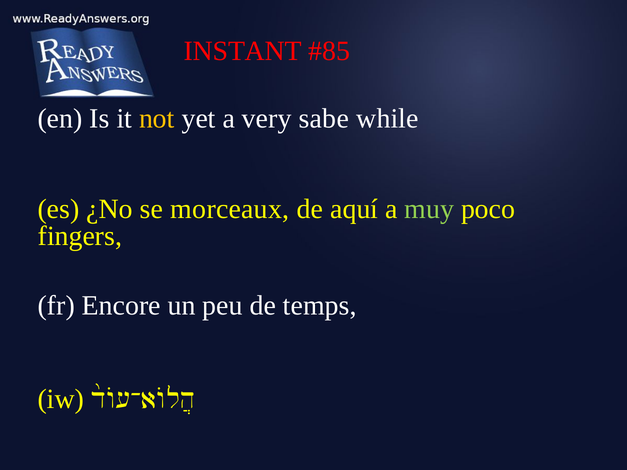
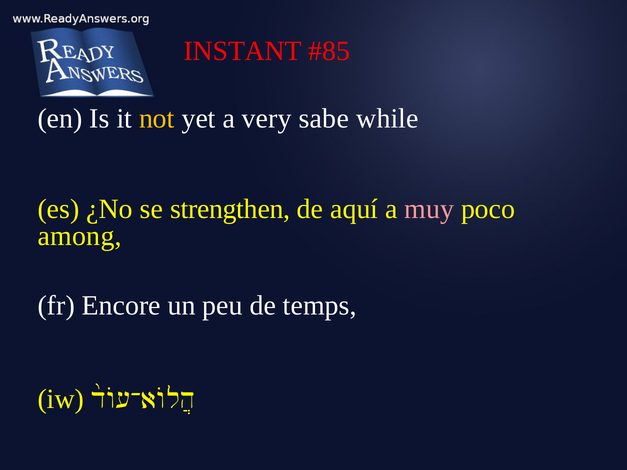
morceaux: morceaux -> strengthen (230, 209)
muy colour: light green -> pink (429, 209)
fingers: fingers -> among (80, 236)
